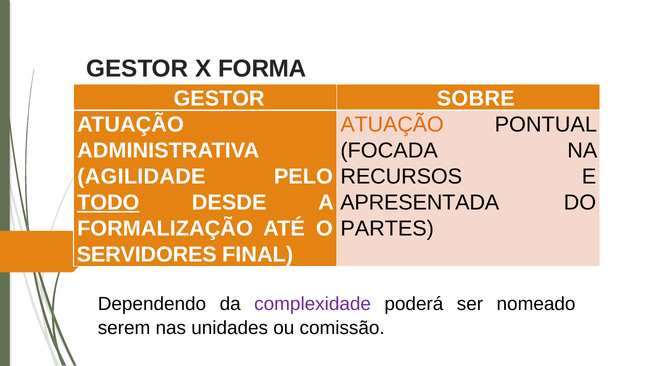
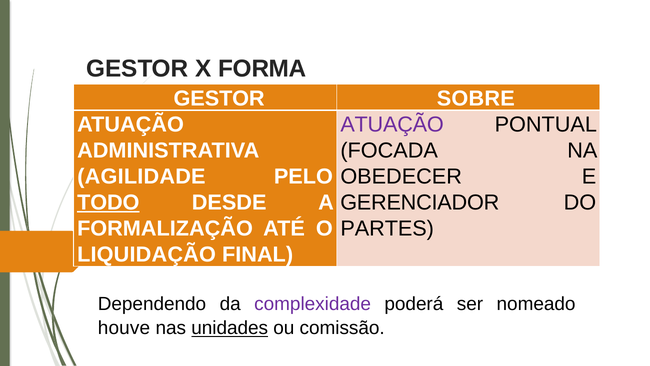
ATUAÇÃO colour: orange -> purple (392, 124)
RECURSOS: RECURSOS -> OBEDECER (401, 176)
APRESENTADA: APRESENTADA -> GERENCIADOR (420, 202)
SERVIDORES: SERVIDORES -> LIQUIDAÇÃO (147, 254)
serem: serem -> houve (124, 328)
unidades underline: none -> present (230, 328)
